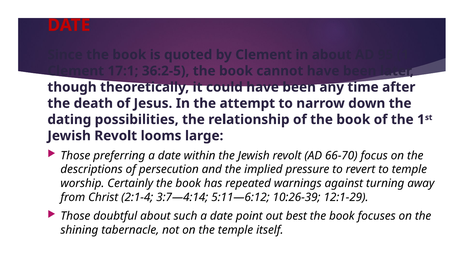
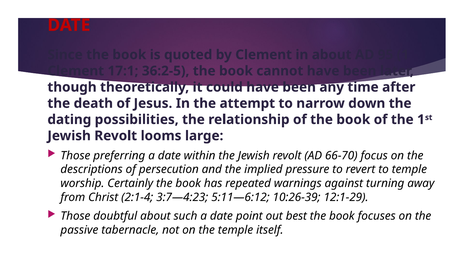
3:7—4:14: 3:7—4:14 -> 3:7—4:23 (182, 197)
shining: shining -> passive (79, 230)
